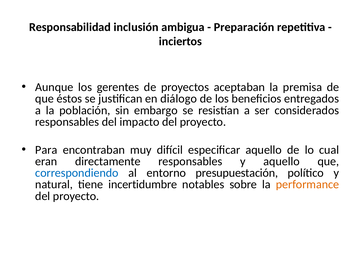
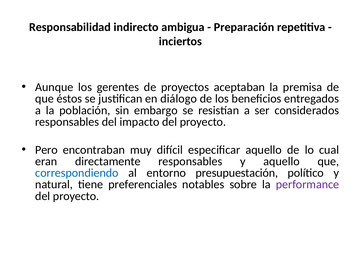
inclusión: inclusión -> indirecto (136, 27)
Para: Para -> Pero (46, 150)
incertidumbre: incertidumbre -> preferenciales (143, 184)
performance colour: orange -> purple (307, 184)
